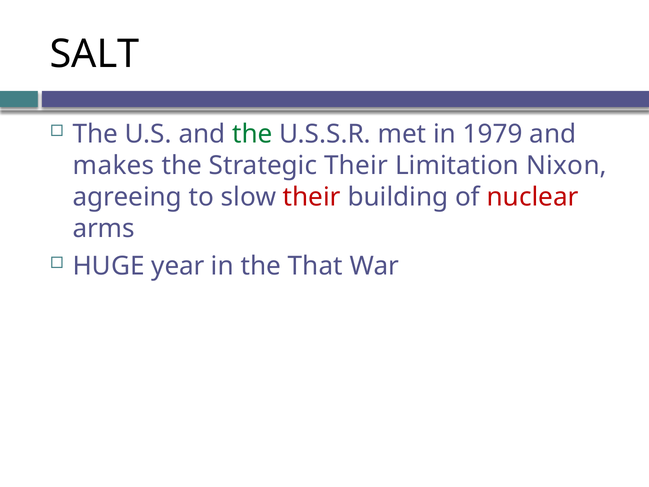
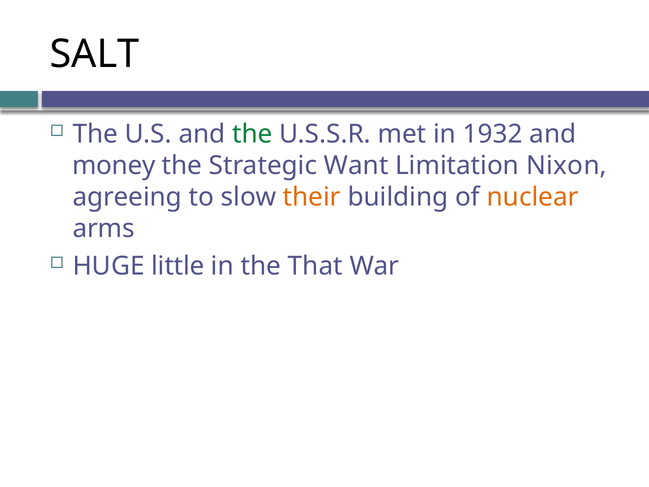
1979: 1979 -> 1932 (493, 134)
makes: makes -> money (114, 166)
Strategic Their: Their -> Want (356, 166)
their colour: red -> orange (312, 197)
nuclear colour: red -> orange (533, 197)
year: year -> little (178, 266)
